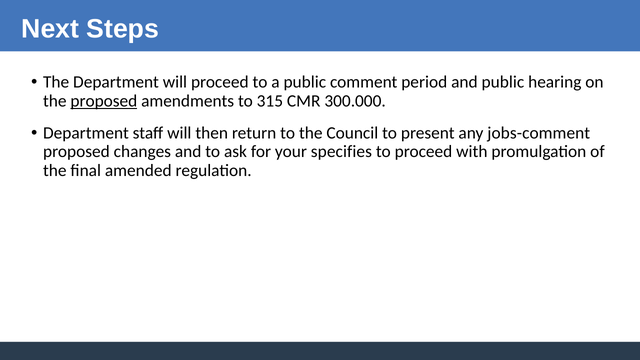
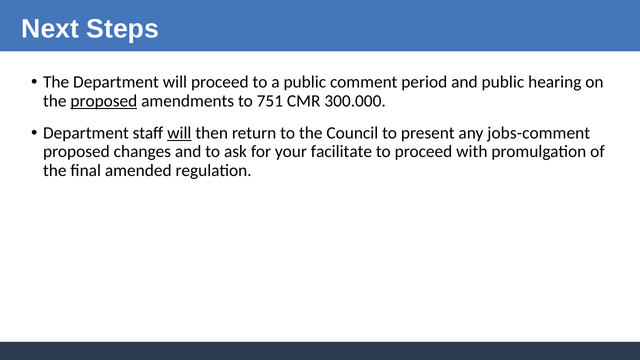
315: 315 -> 751 (270, 101)
will underline: none -> present (179, 133)
specifies: specifies -> facilitate (341, 152)
